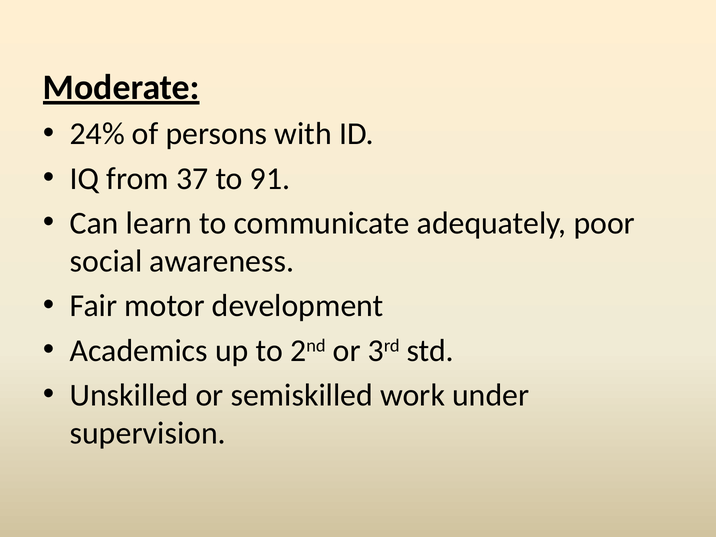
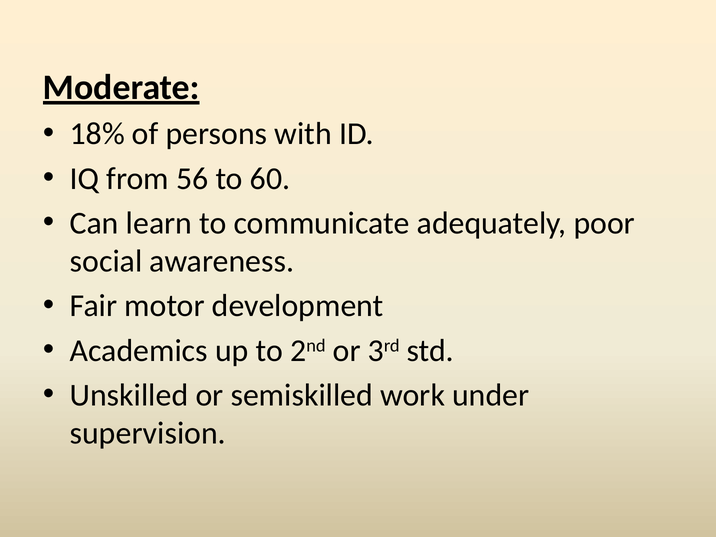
24%: 24% -> 18% (97, 134)
37: 37 -> 56 (192, 179)
91: 91 -> 60 (270, 179)
